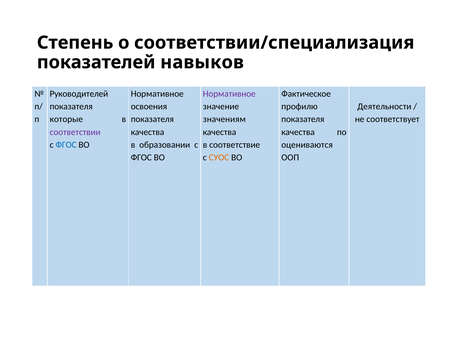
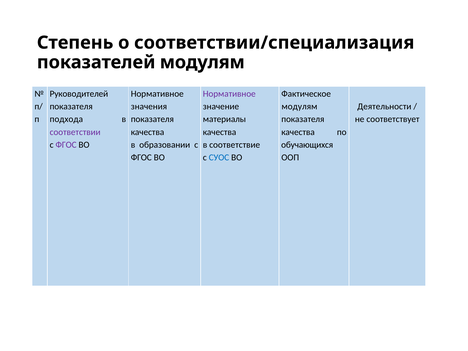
показателей навыков: навыков -> модулям (202, 62)
освоения: освоения -> значения (149, 107)
профилю: профилю -> модулям (299, 107)
которые: которые -> подхода (66, 119)
значениям: значениям -> материалы (224, 119)
ФГОС colour: blue -> purple (66, 145)
оцениваются: оцениваются -> обучающихся (307, 145)
СУОС colour: orange -> blue (219, 157)
